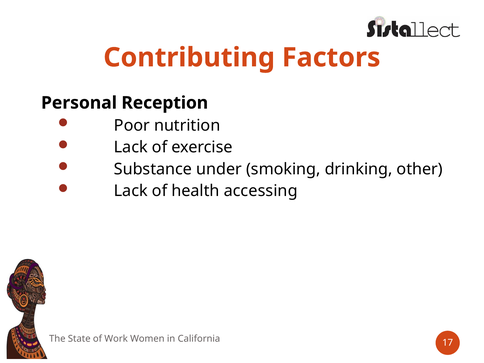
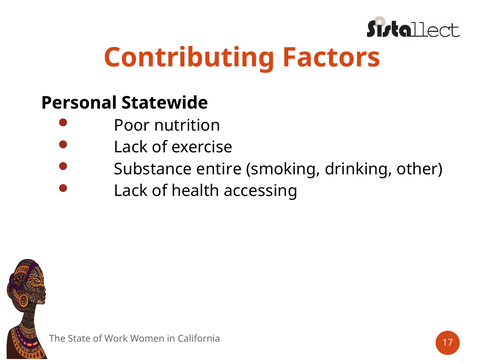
Reception: Reception -> Statewide (165, 103)
under: under -> entire (219, 169)
